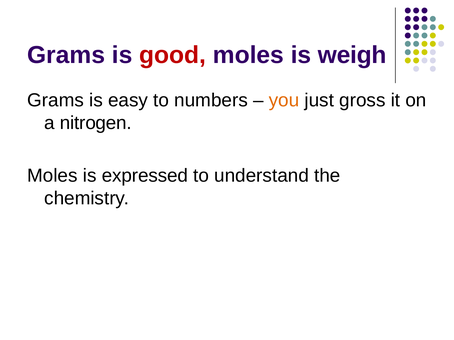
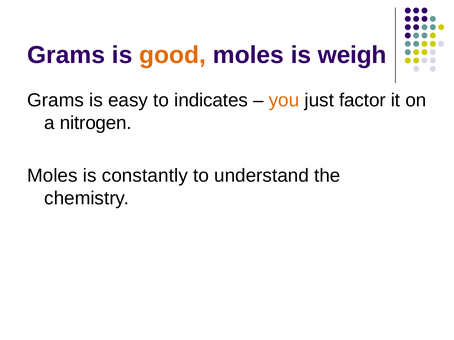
good colour: red -> orange (173, 55)
numbers: numbers -> indicates (211, 100)
gross: gross -> factor (362, 100)
expressed: expressed -> constantly (145, 176)
